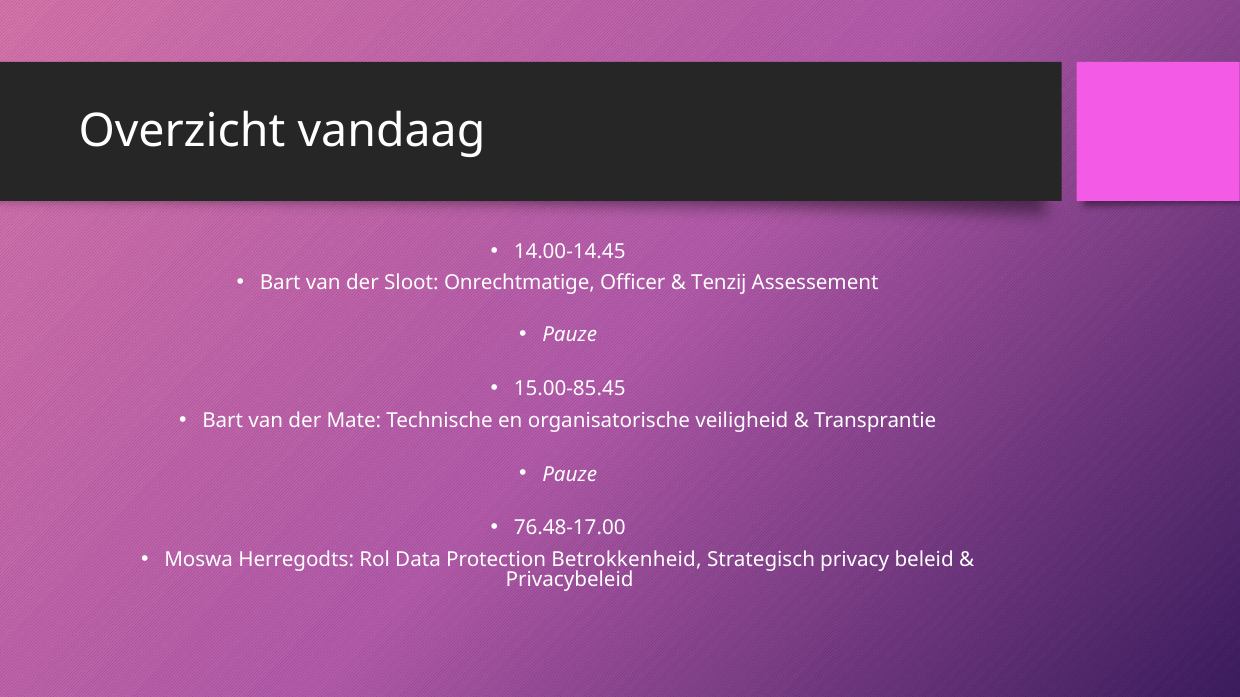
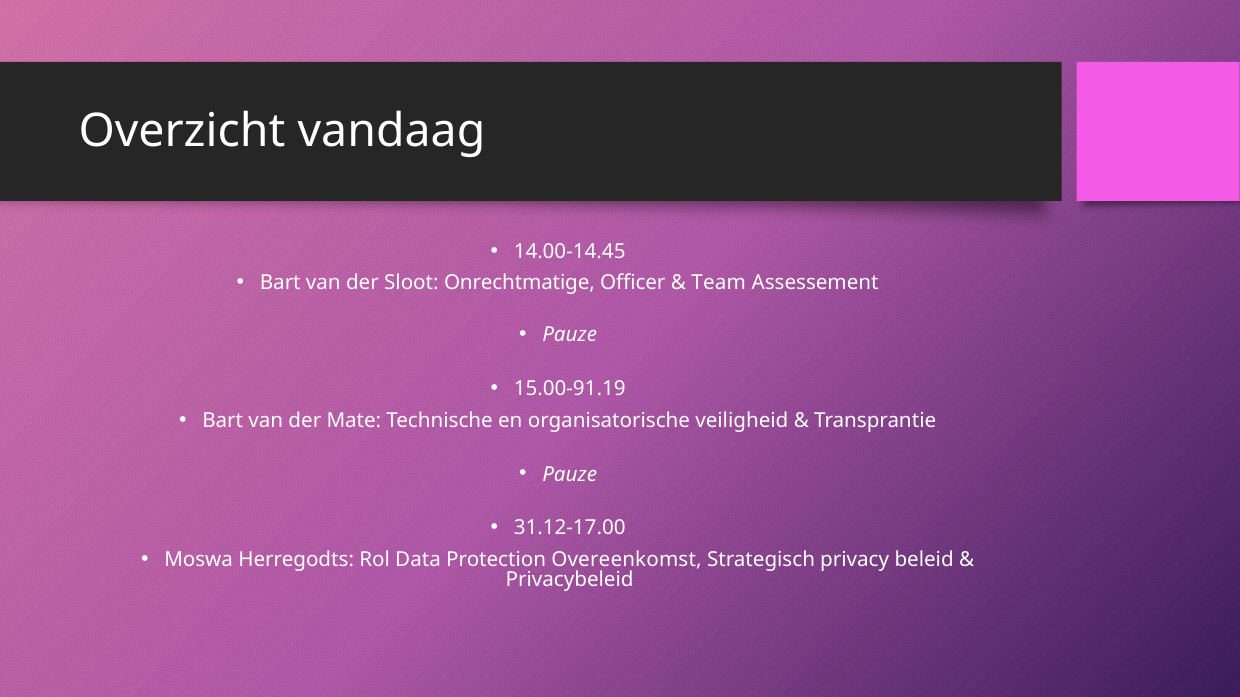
Tenzij: Tenzij -> Team (719, 283)
15.00-85.45: 15.00-85.45 -> 15.00-91.19 (570, 389)
76.48-17.00: 76.48-17.00 -> 31.12-17.00 (570, 529)
Betrokkenheid: Betrokkenheid -> Overeenkomst (626, 560)
